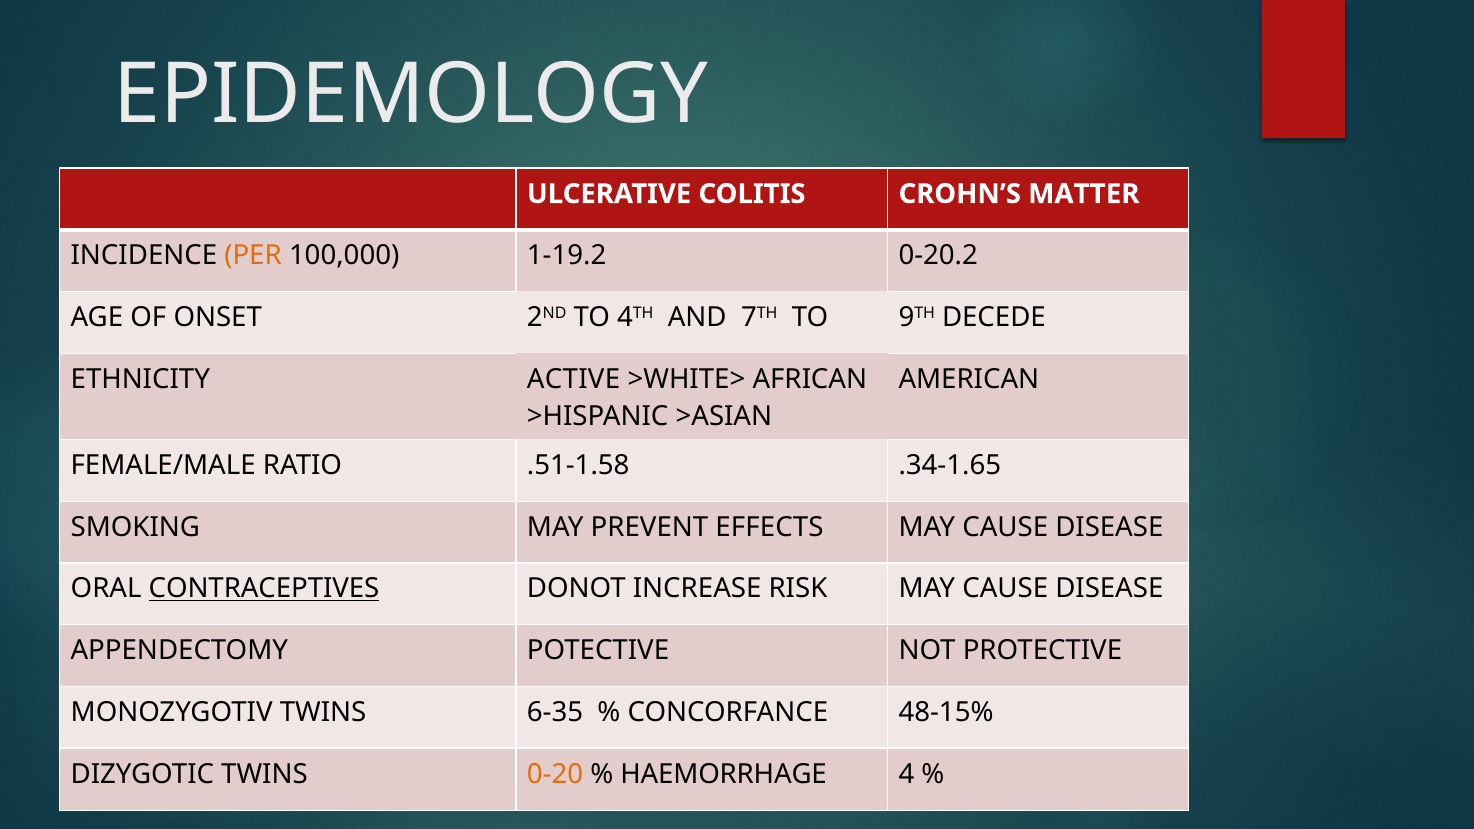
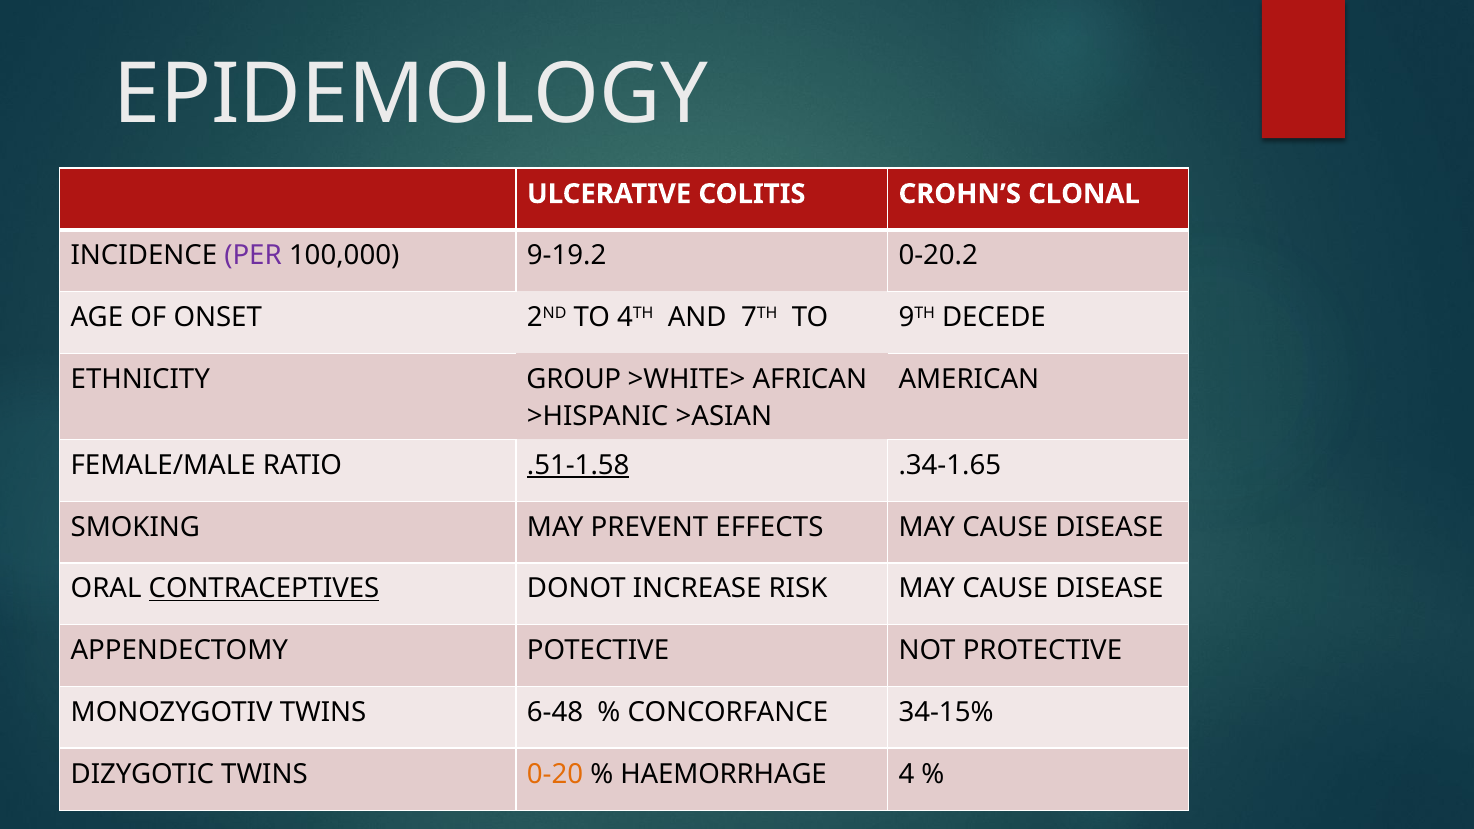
MATTER: MATTER -> CLONAL (1084, 194)
PER colour: orange -> purple (253, 256)
1-19.2: 1-19.2 -> 9-19.2 (567, 256)
ACTIVE: ACTIVE -> GROUP (574, 379)
.51-1.58 underline: none -> present (578, 465)
6-35: 6-35 -> 6-48 (555, 712)
48-15%: 48-15% -> 34-15% (946, 712)
